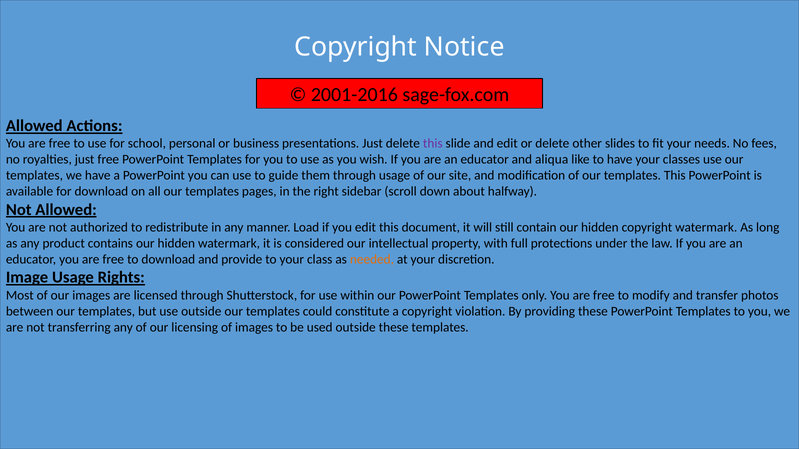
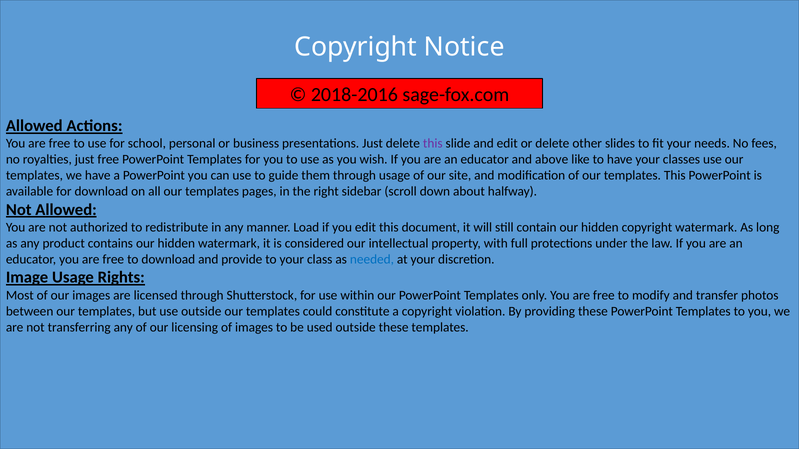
2001-2016: 2001-2016 -> 2018-2016 (354, 95)
aliqua: aliqua -> above (552, 160)
needed colour: orange -> blue (372, 260)
